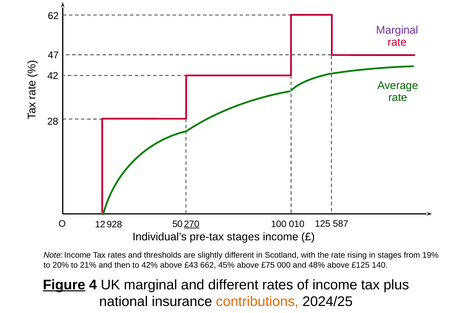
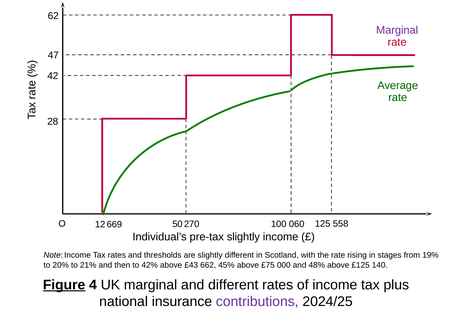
587: 587 -> 558 (341, 224)
010: 010 -> 060 (297, 224)
928: 928 -> 669 (114, 225)
270 underline: present -> none (192, 224)
pre-tax stages: stages -> slightly (243, 237)
contributions colour: orange -> purple (257, 301)
